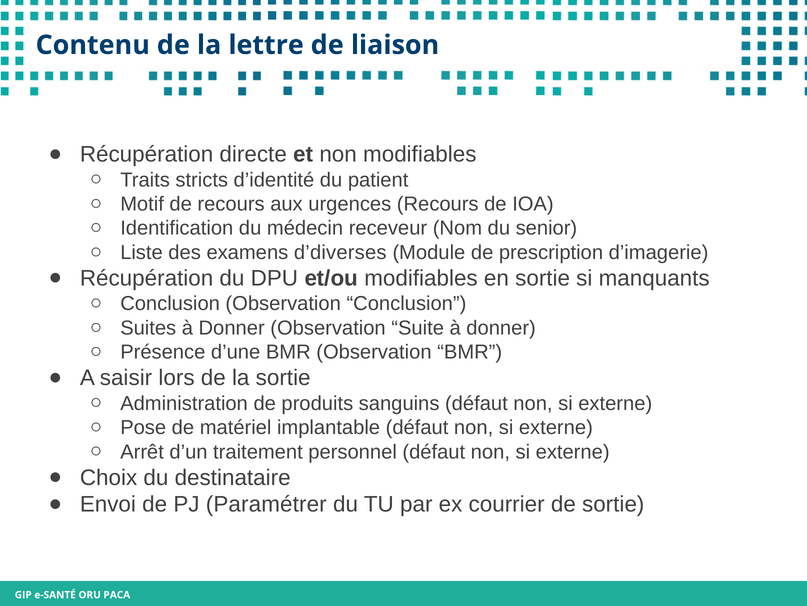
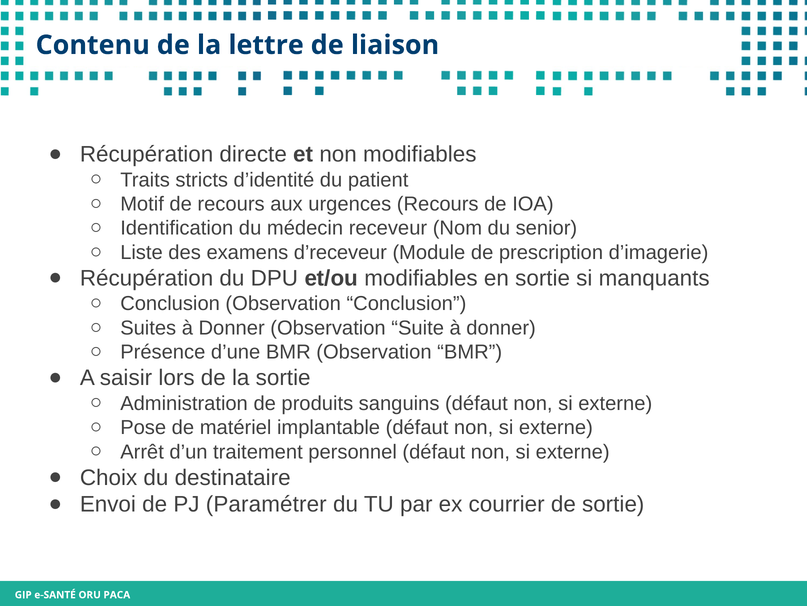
d’diverses: d’diverses -> d’receveur (340, 252)
